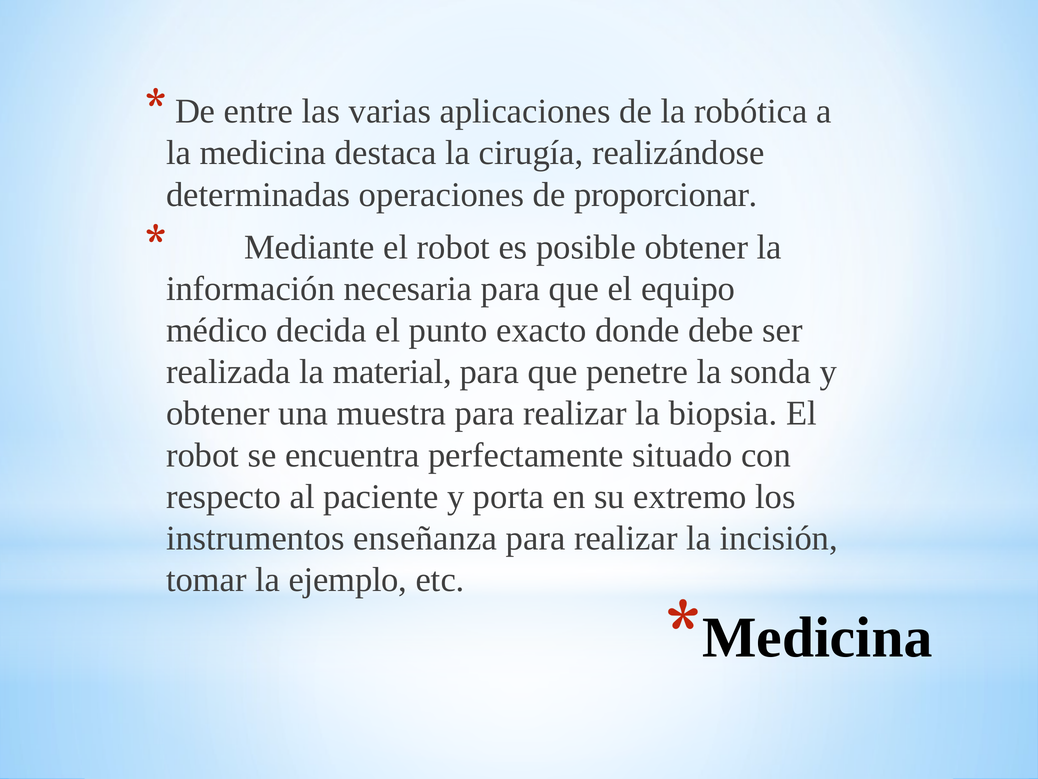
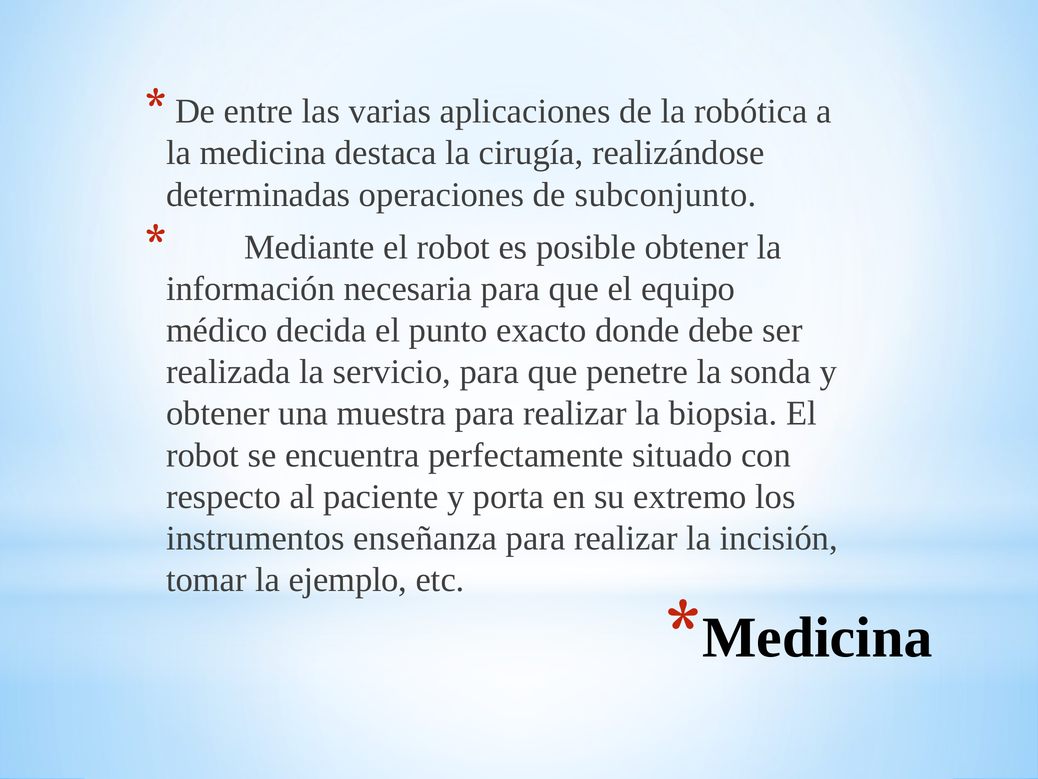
proporcionar: proporcionar -> subconjunto (666, 194)
material: material -> servicio (392, 372)
